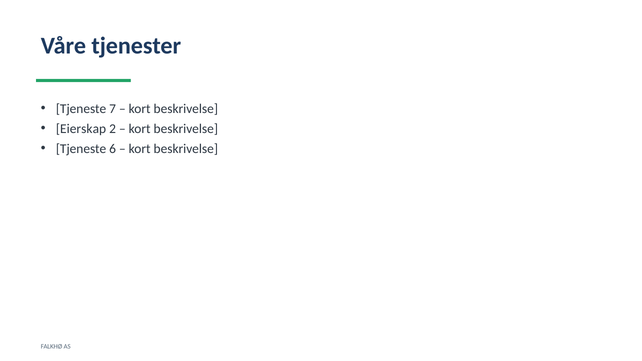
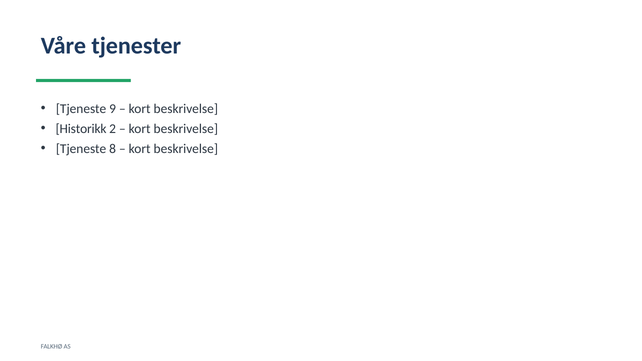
7: 7 -> 9 (113, 109)
Eierskap: Eierskap -> Historikk (81, 129)
6: 6 -> 8 (113, 149)
